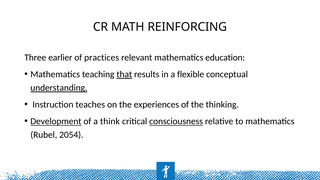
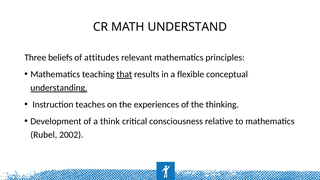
REINFORCING: REINFORCING -> UNDERSTAND (187, 27)
earlier: earlier -> beliefs (60, 58)
practices: practices -> attitudes (102, 58)
education: education -> principles (225, 58)
Development underline: present -> none (56, 121)
consciousness underline: present -> none (176, 121)
2054: 2054 -> 2002 (71, 135)
